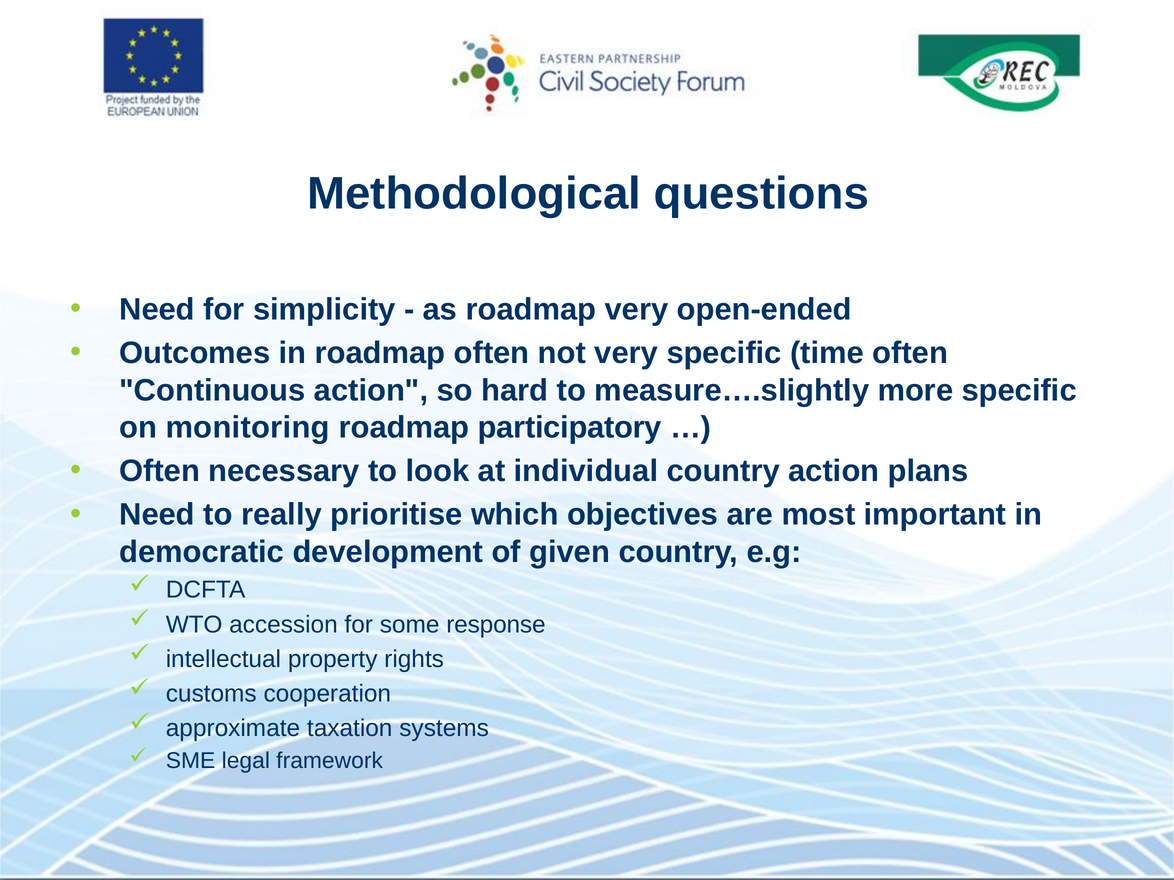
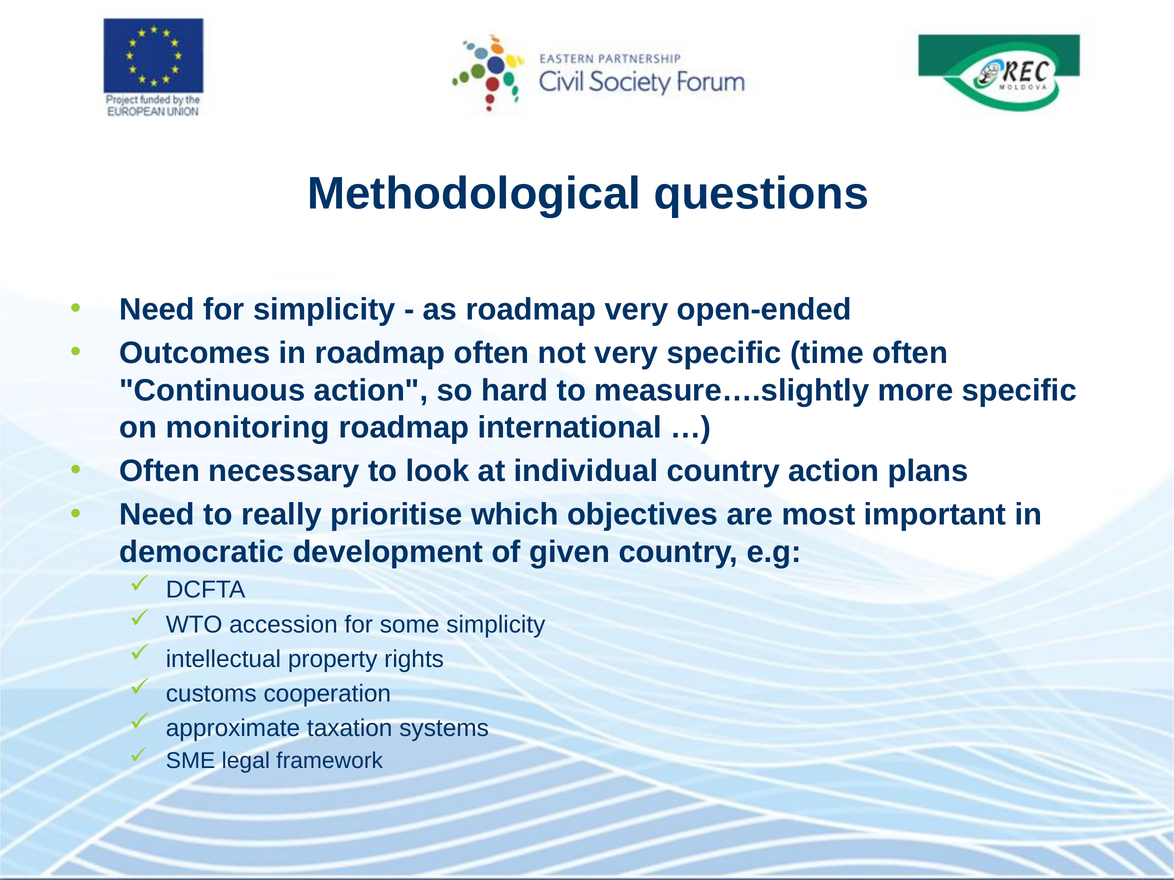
participatory: participatory -> international (570, 428)
some response: response -> simplicity (496, 625)
